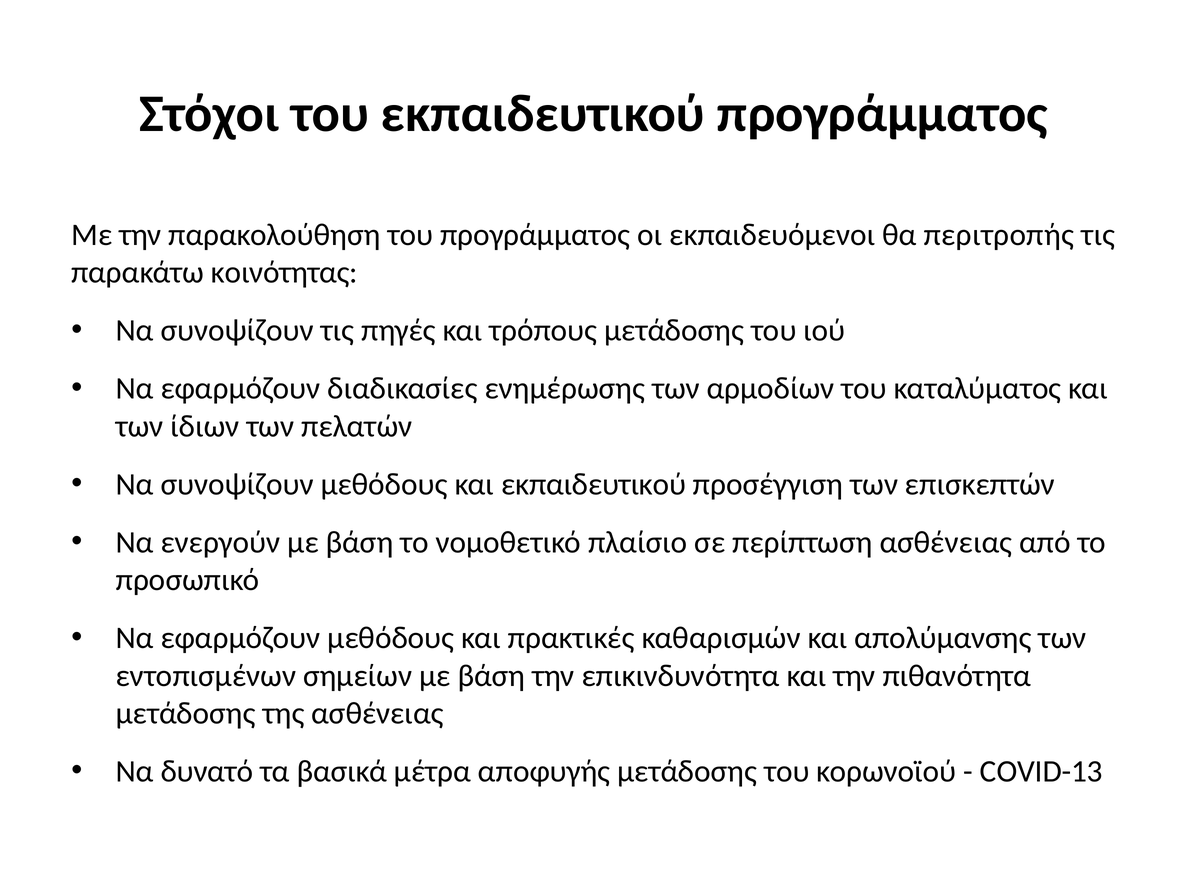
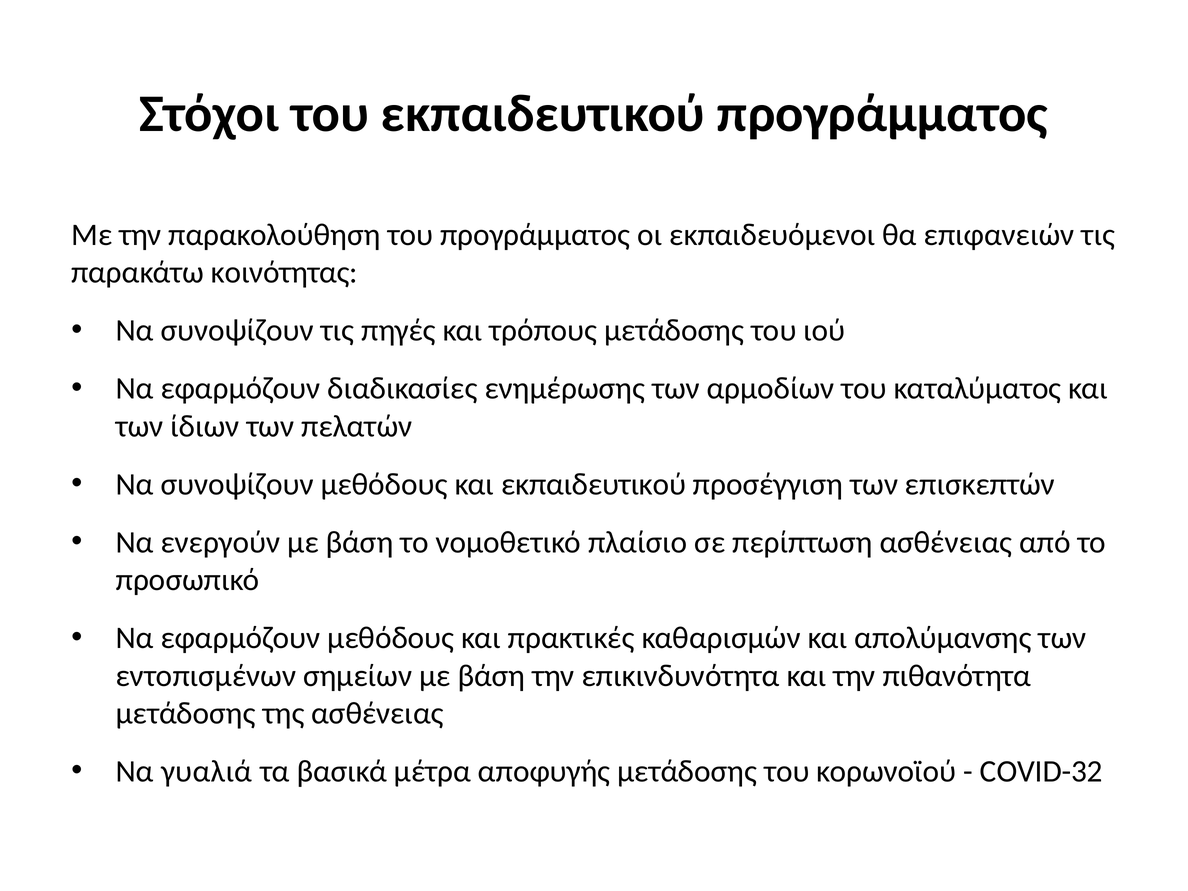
περιτροπής: περιτροπής -> επιφανειών (999, 235)
δυνατό: δυνατό -> γυαλιά (207, 771)
COVID-13: COVID-13 -> COVID-32 (1041, 771)
